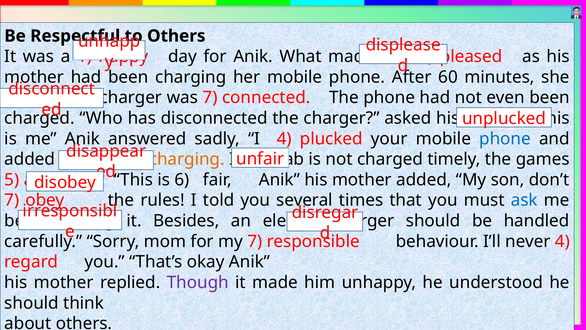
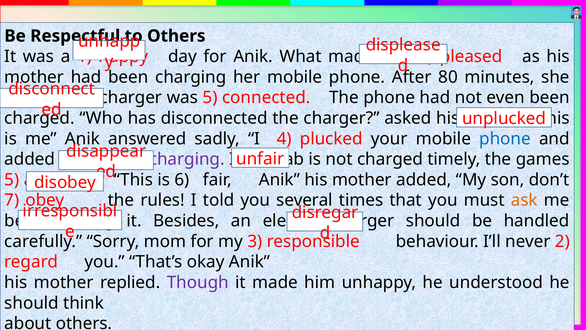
60: 60 -> 80 (448, 77)
was 7: 7 -> 5 (210, 98)
charging colour: orange -> purple (187, 159)
ask colour: blue -> orange (524, 200)
my 7: 7 -> 3 (255, 241)
never 4: 4 -> 2 (562, 241)
